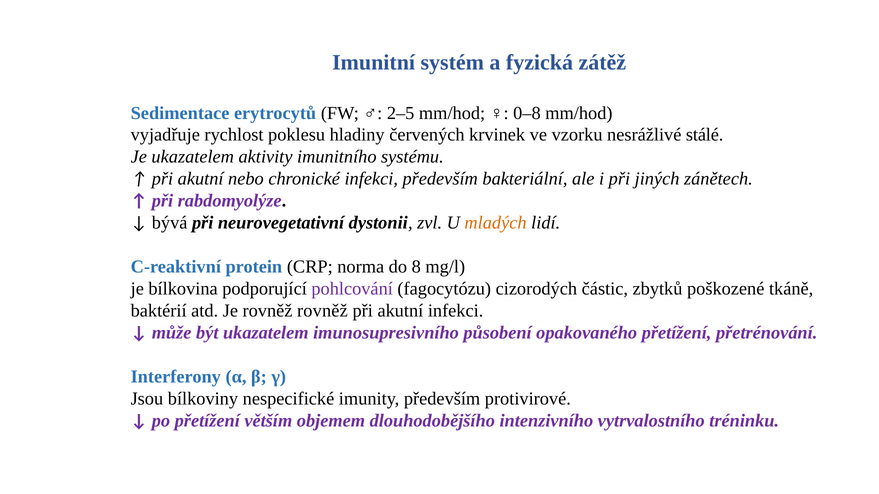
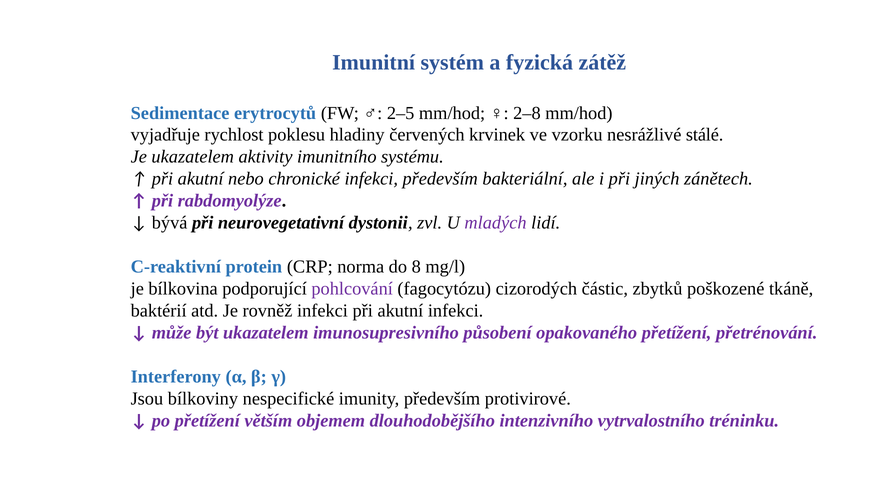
0–8: 0–8 -> 2–8 (527, 113)
mladých colour: orange -> purple (496, 223)
rovněž rovněž: rovněž -> infekci (322, 311)
